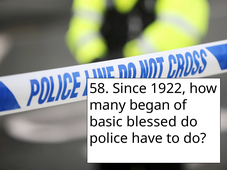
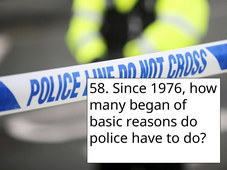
1922: 1922 -> 1976 (168, 89)
blessed: blessed -> reasons (152, 122)
